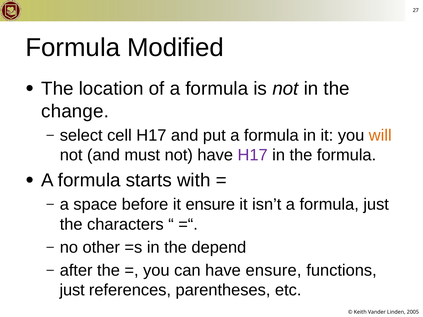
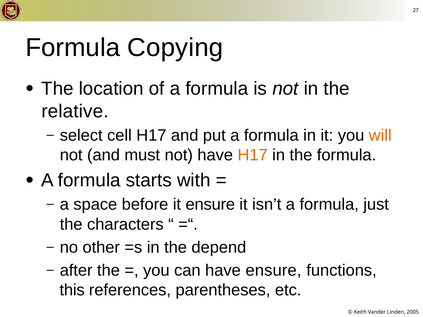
Modified: Modified -> Copying (175, 48)
change: change -> relative (75, 111)
H17 colour: purple -> orange (253, 155)
just: just -> this (72, 290)
